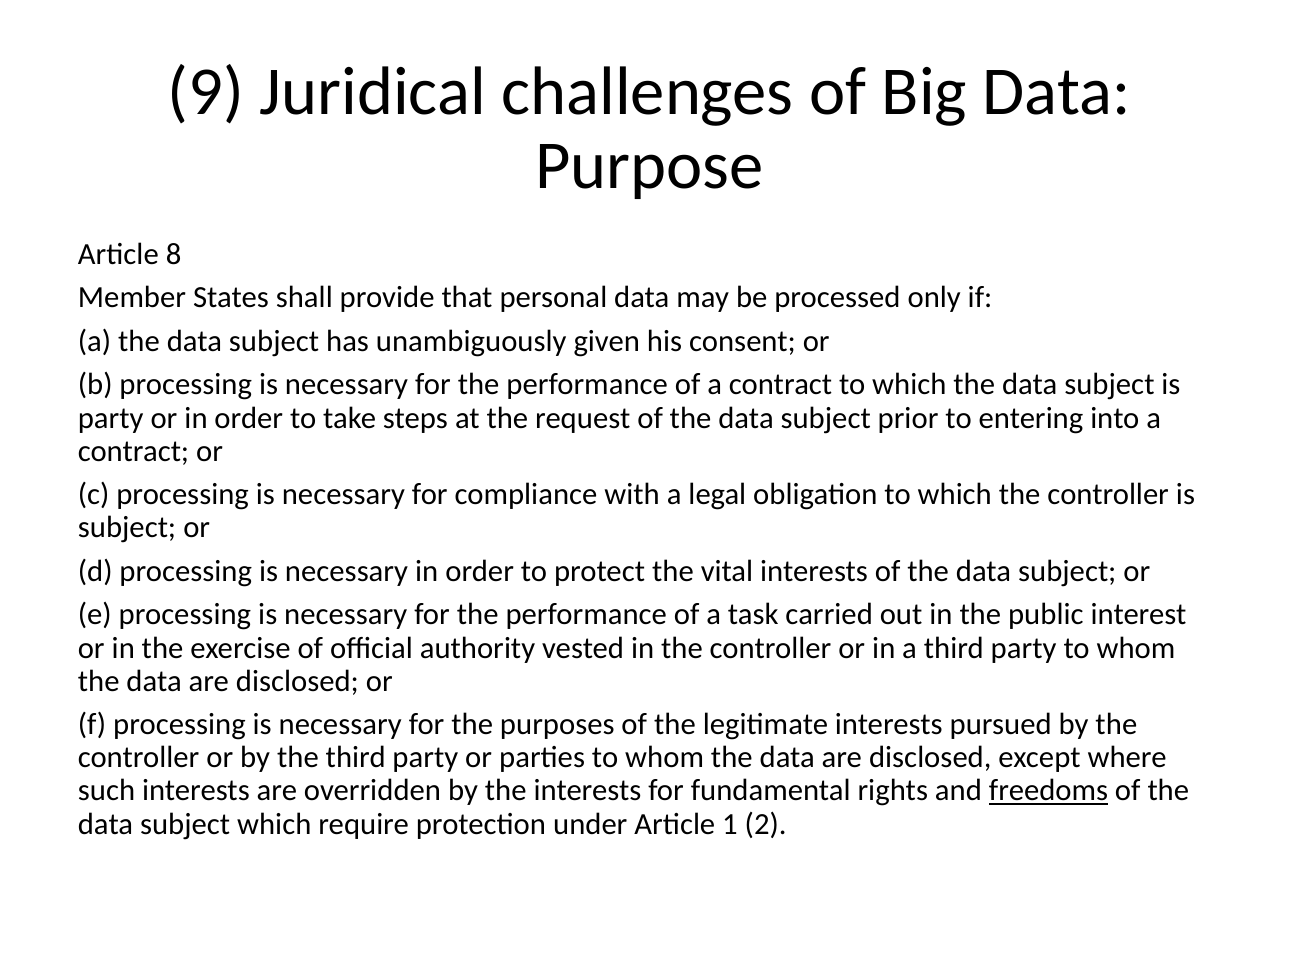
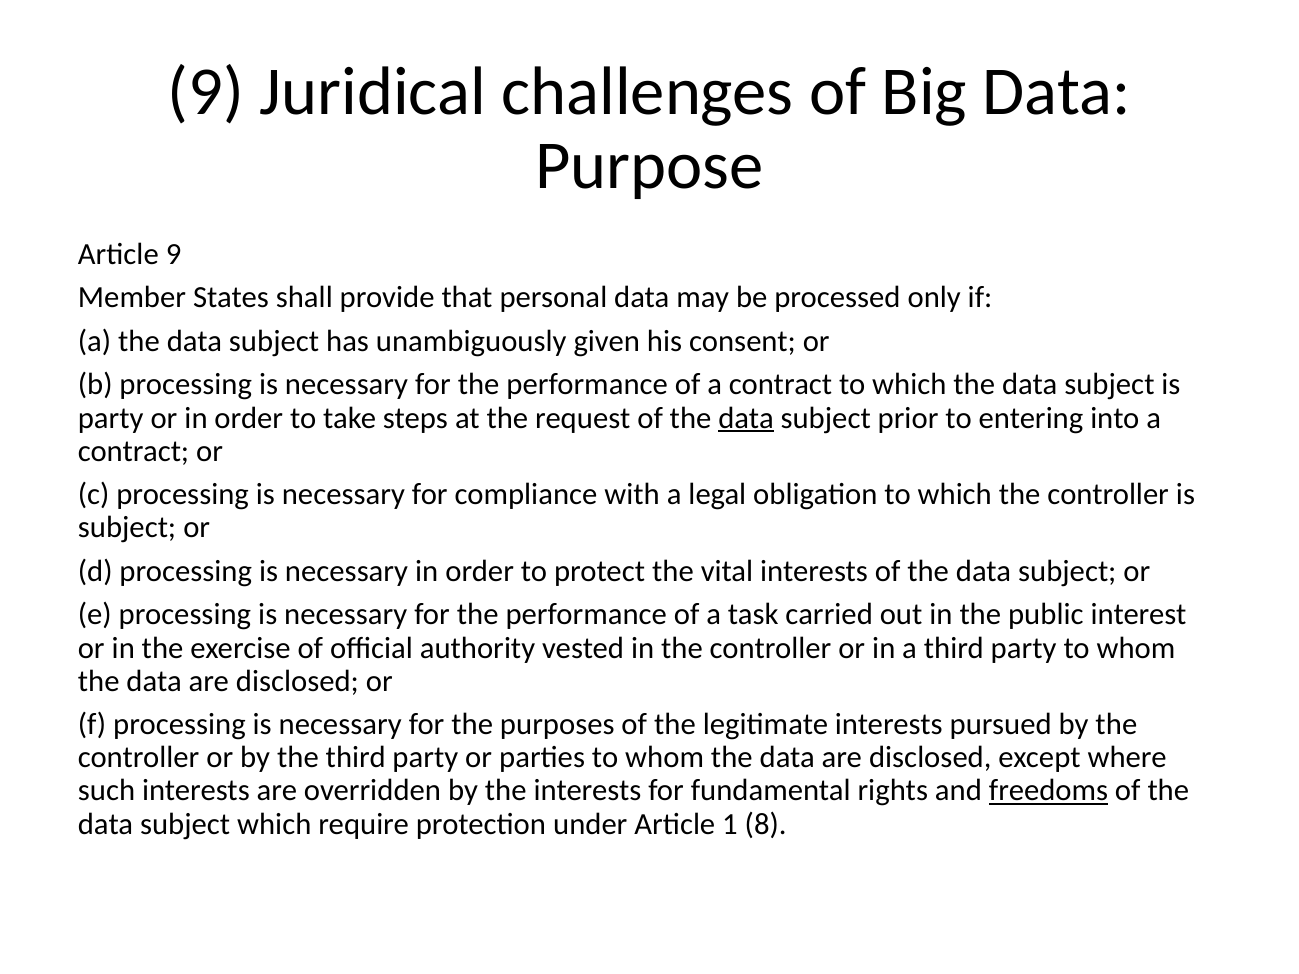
Article 8: 8 -> 9 (174, 254)
data underline: none -> present (746, 418)
2: 2 -> 8 (766, 824)
